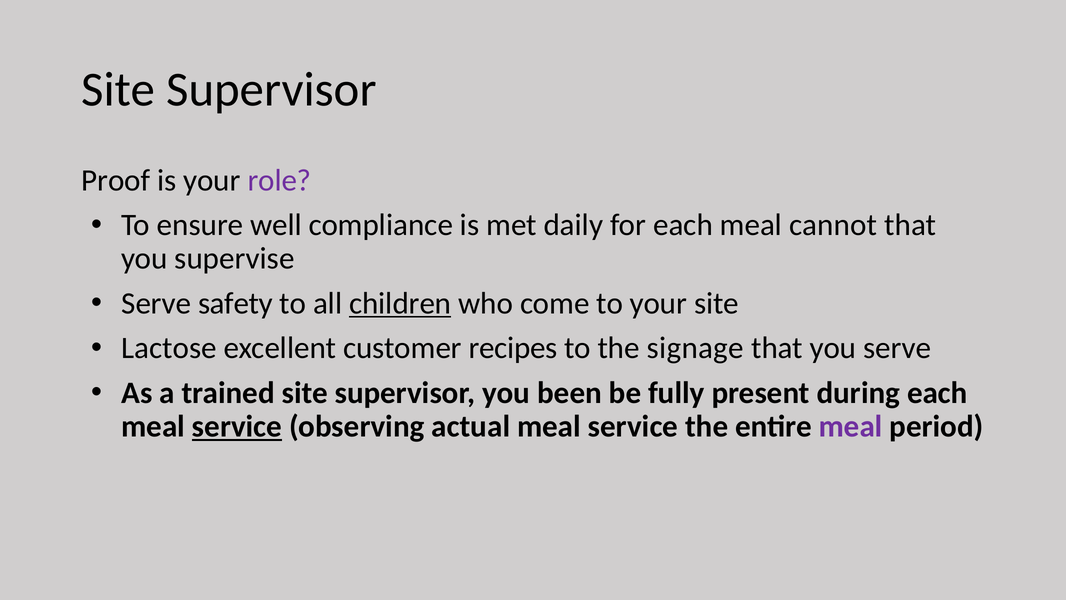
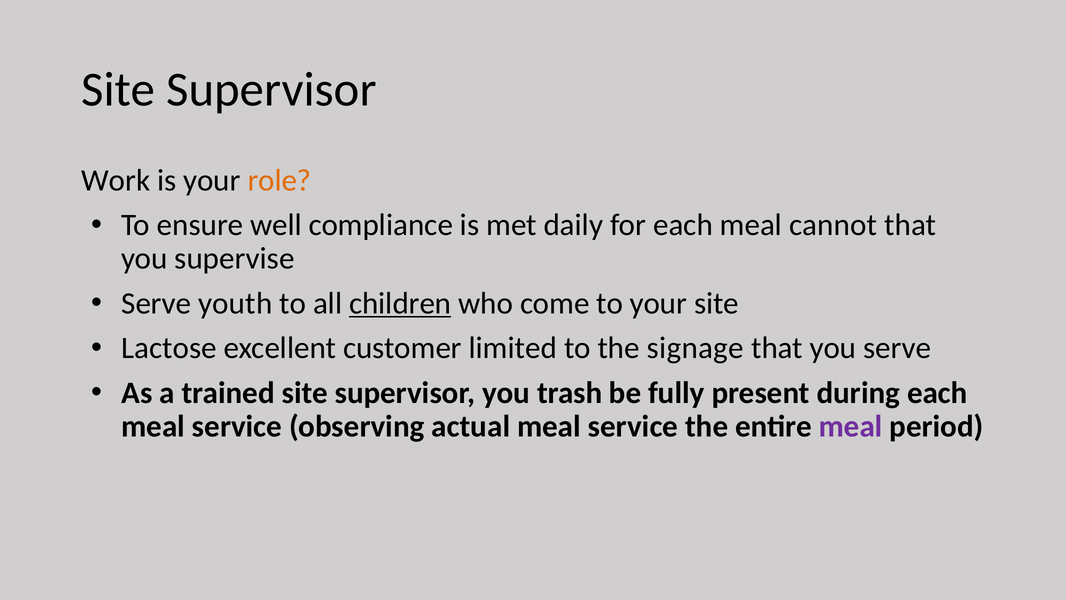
Proof: Proof -> Work (116, 180)
role colour: purple -> orange (279, 180)
safety: safety -> youth (235, 303)
recipes: recipes -> limited (513, 348)
been: been -> trash (570, 393)
service underline: present -> none (237, 426)
